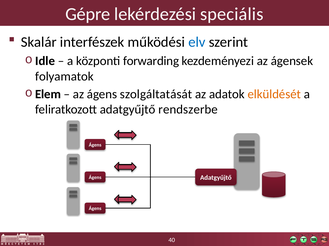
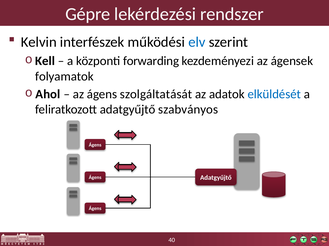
speciális: speciális -> rendszer (232, 14)
Skalár: Skalár -> Kelvin (39, 42)
Idle: Idle -> Kell (45, 61)
Elem: Elem -> Ahol (48, 94)
elküldését colour: orange -> blue (274, 94)
rendszerbe: rendszerbe -> szabványos (188, 110)
